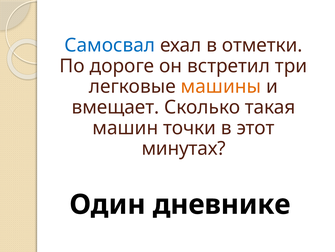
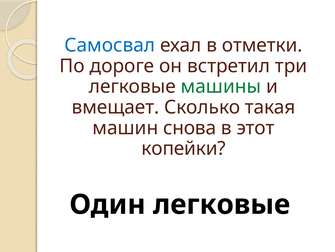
машины colour: orange -> green (221, 86)
точки: точки -> снова (190, 128)
минутах: минутах -> копейки (184, 148)
Один дневнике: дневнике -> легковые (222, 204)
